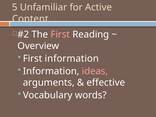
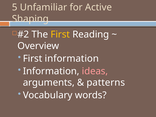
Content: Content -> Shaping (30, 19)
First colour: pink -> yellow (60, 34)
effective: effective -> patterns (106, 83)
